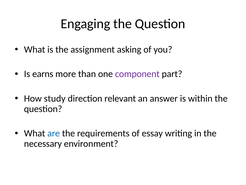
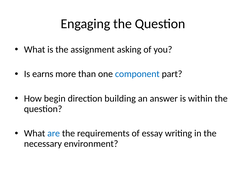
component colour: purple -> blue (137, 74)
study: study -> begin (55, 98)
relevant: relevant -> building (120, 98)
